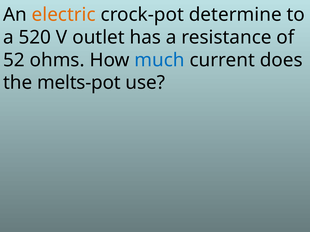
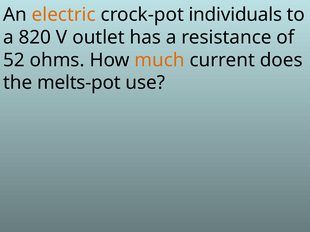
determine: determine -> individuals (235, 15)
520: 520 -> 820 (35, 37)
much colour: blue -> orange (160, 60)
